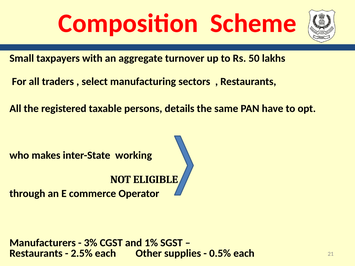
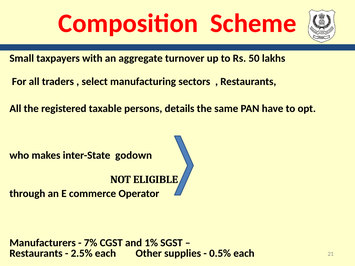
working: working -> godown (134, 155)
3%: 3% -> 7% (91, 243)
